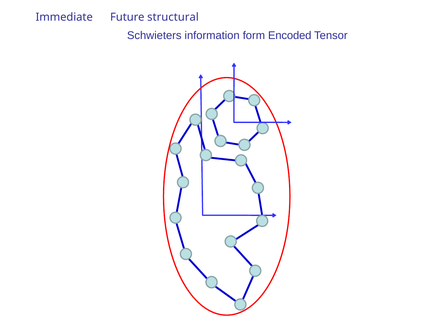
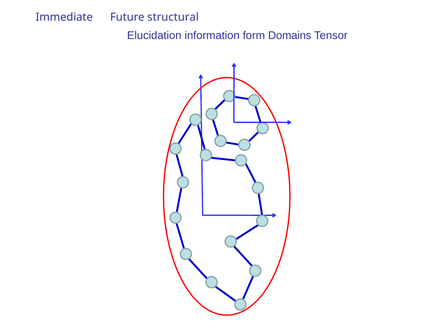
Schwieters: Schwieters -> Elucidation (154, 36)
Encoded: Encoded -> Domains (290, 36)
